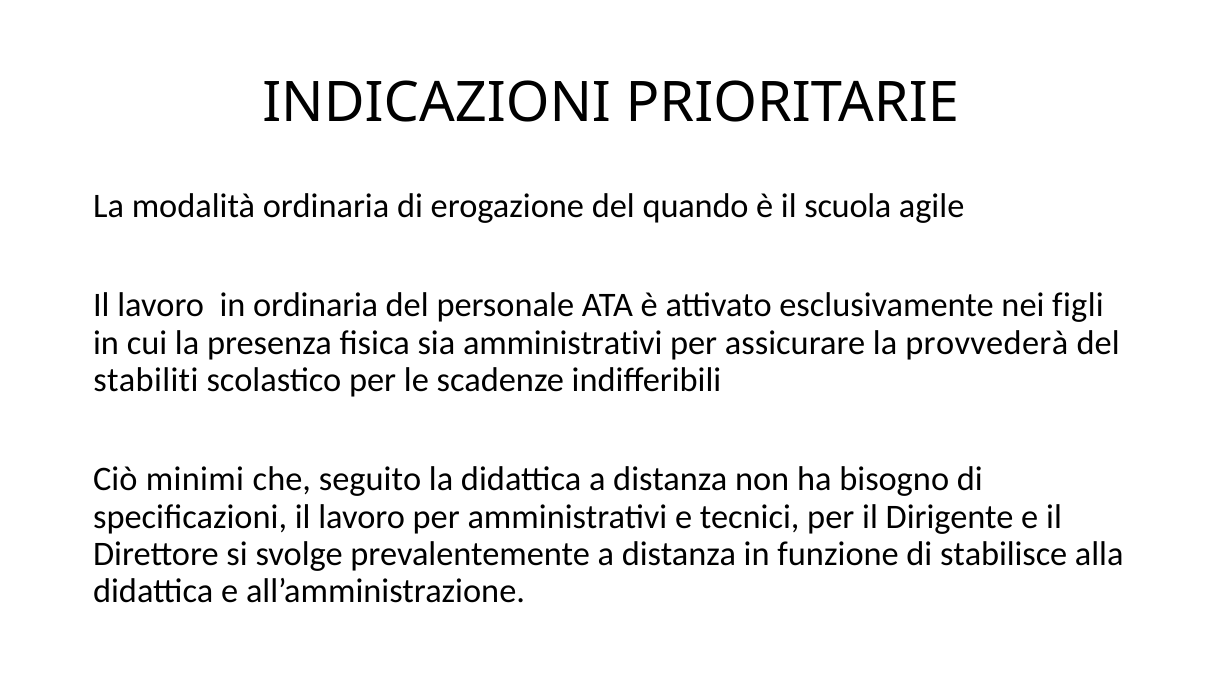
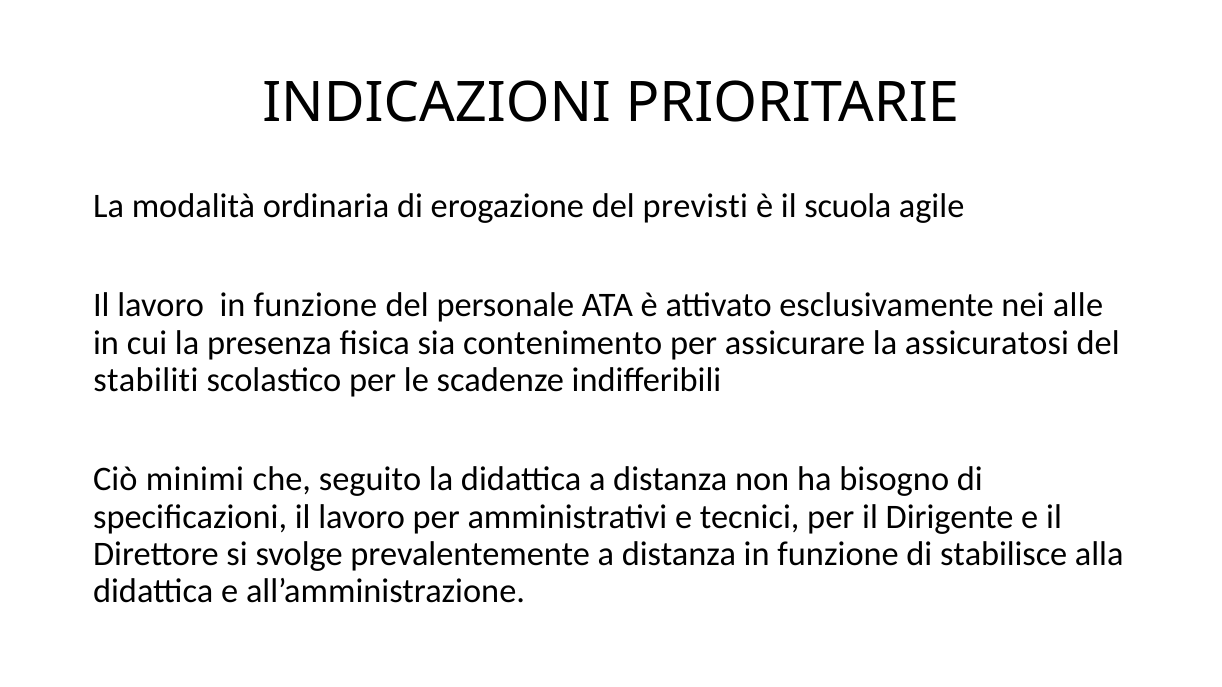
quando: quando -> previsti (695, 206)
lavoro in ordinaria: ordinaria -> funzione (315, 306)
figli: figli -> alle (1078, 306)
sia amministrativi: amministrativi -> contenimento (563, 343)
provvederà: provvederà -> assicuratosi (987, 343)
